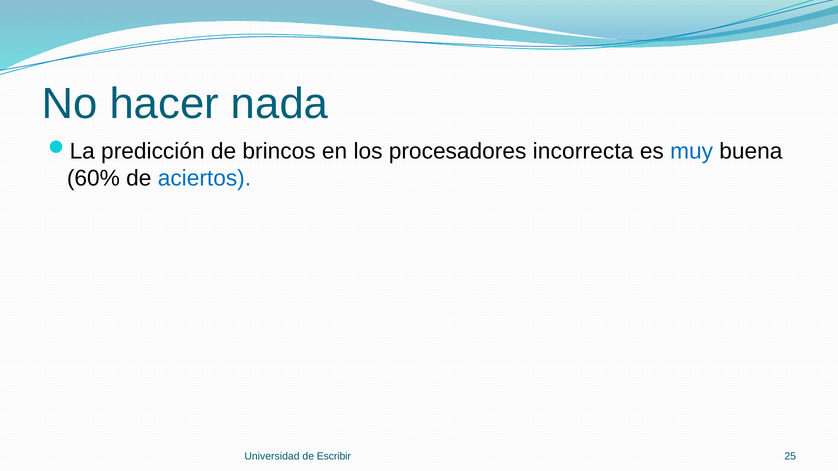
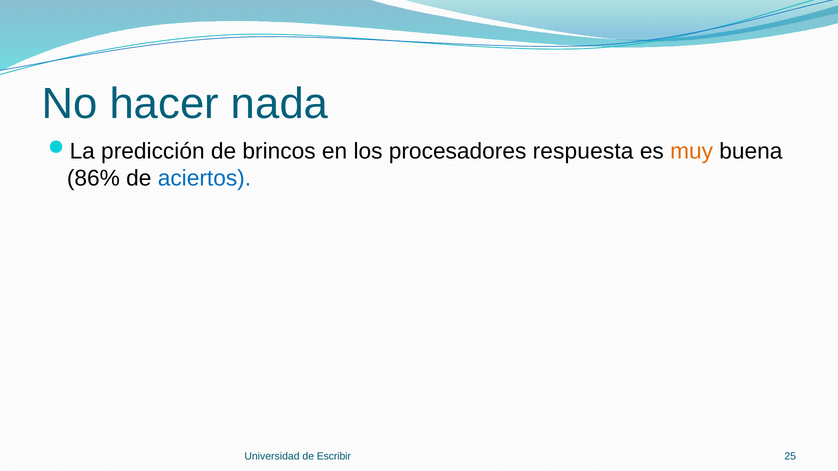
incorrecta: incorrecta -> respuesta (583, 151)
muy colour: blue -> orange (692, 151)
60%: 60% -> 86% (93, 179)
